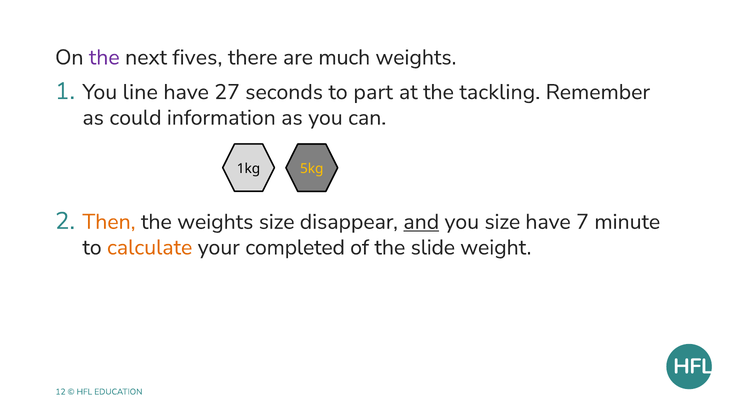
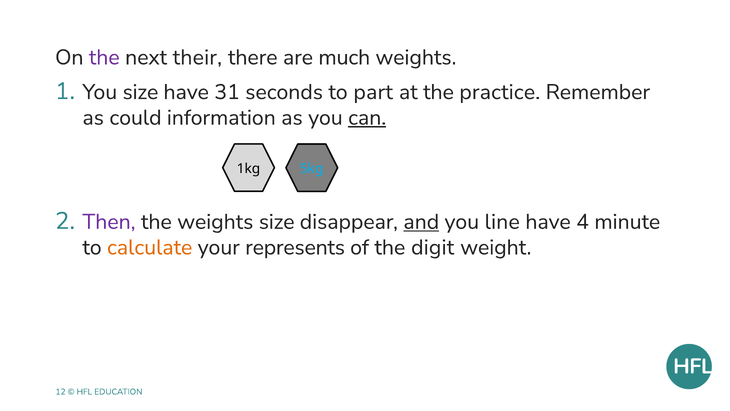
fives: fives -> their (197, 57)
You line: line -> size (140, 92)
27: 27 -> 31 (227, 92)
tackling: tackling -> practice (500, 92)
can underline: none -> present (367, 118)
5kg colour: yellow -> light blue (312, 169)
Then colour: orange -> purple (109, 222)
you size: size -> line (502, 222)
7: 7 -> 4 (583, 222)
completed: completed -> represents (295, 247)
slide: slide -> digit (433, 247)
